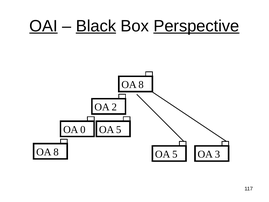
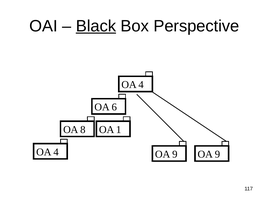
OAI underline: present -> none (43, 26)
Perspective underline: present -> none (196, 26)
8: 8 -> 4 (141, 85)
2: 2 -> 6 (114, 107)
0: 0 -> 8 (83, 129)
5: 5 -> 1 (119, 129)
8: 8 -> 4 (56, 152)
5: 5 -> 9 (175, 154)
3: 3 -> 9 (217, 154)
